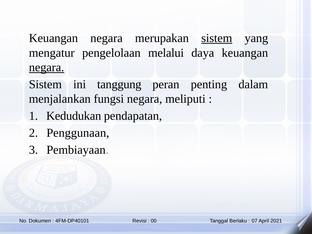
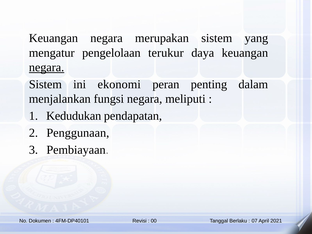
sistem underline: present -> none (217, 38)
melalui: melalui -> terukur (166, 53)
tanggung: tanggung -> ekonomi (119, 84)
